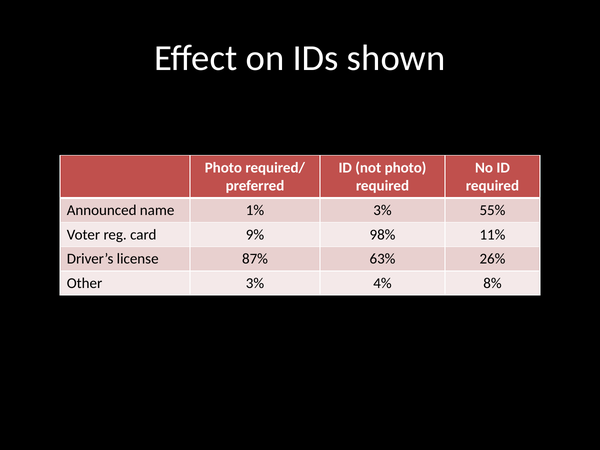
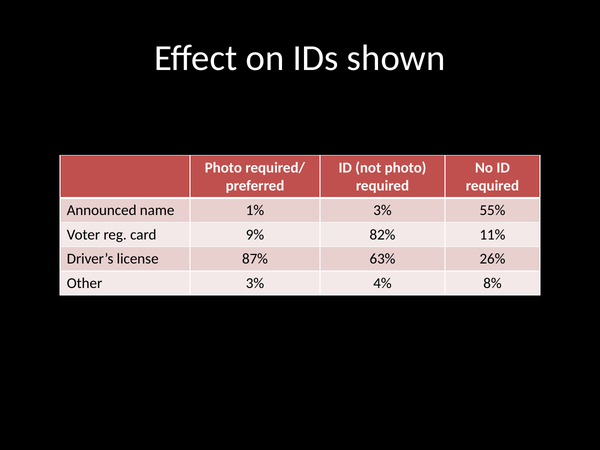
98%: 98% -> 82% (382, 235)
